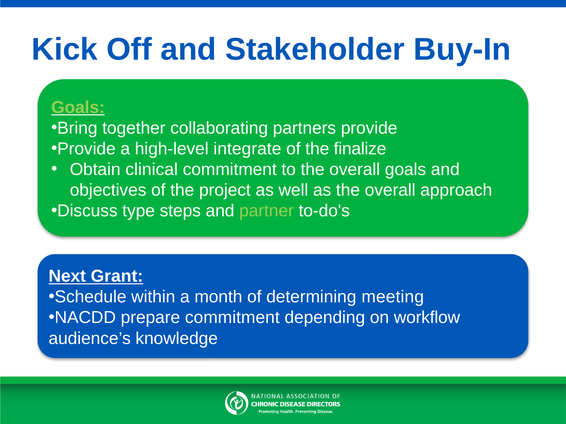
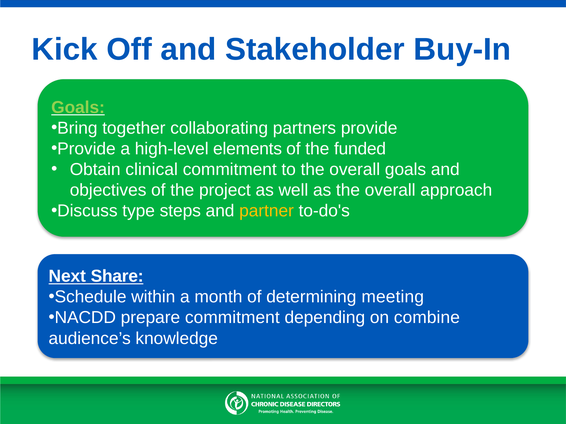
integrate: integrate -> elements (248, 149)
finalize: finalize -> funded (360, 149)
partner colour: light green -> yellow (267, 211)
Grant: Grant -> Share (117, 277)
workflow: workflow -> combine (427, 318)
